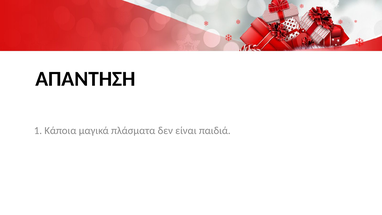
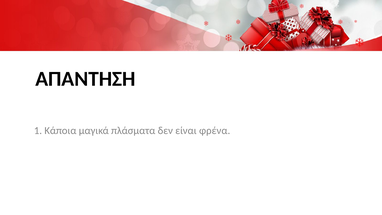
παιδιά: παιδιά -> φρένα (215, 131)
